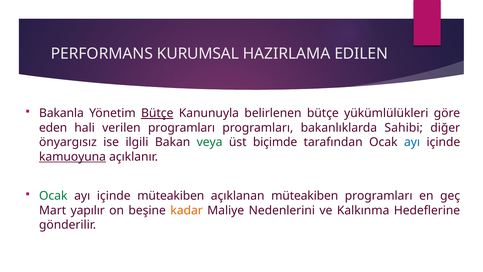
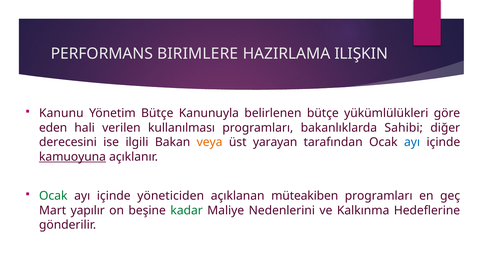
KURUMSAL: KURUMSAL -> BIRIMLERE (198, 54)
EDILEN: EDILEN -> ILIŞKIN (361, 54)
Bakanla: Bakanla -> Kanunu (61, 113)
Bütçe underline: present -> none (157, 113)
verilen programları: programları -> kullanılması (182, 128)
önyargısız: önyargısız -> derecesini (68, 142)
veya colour: green -> orange (210, 142)
biçimde: biçimde -> yarayan (275, 142)
içinde müteakiben: müteakiben -> yöneticiden (171, 196)
kadar colour: orange -> green (187, 210)
